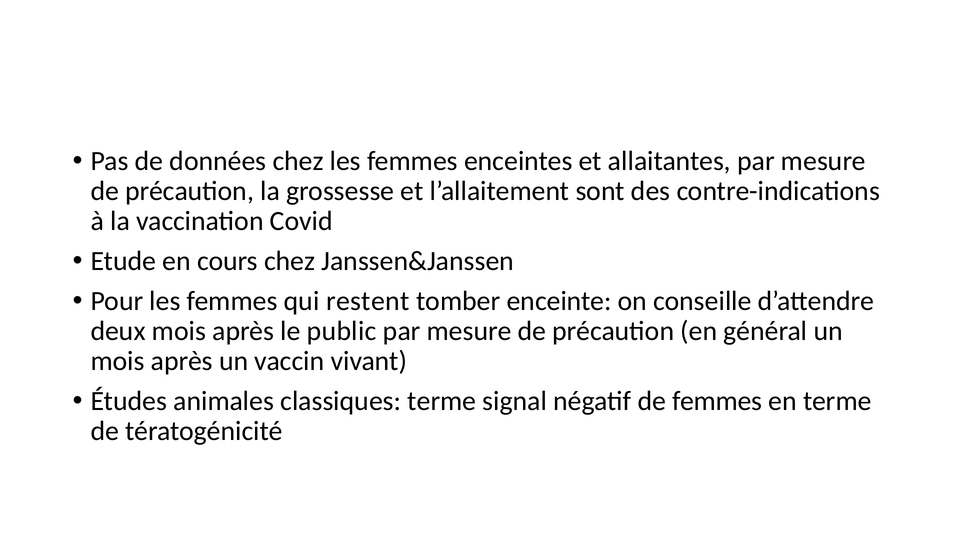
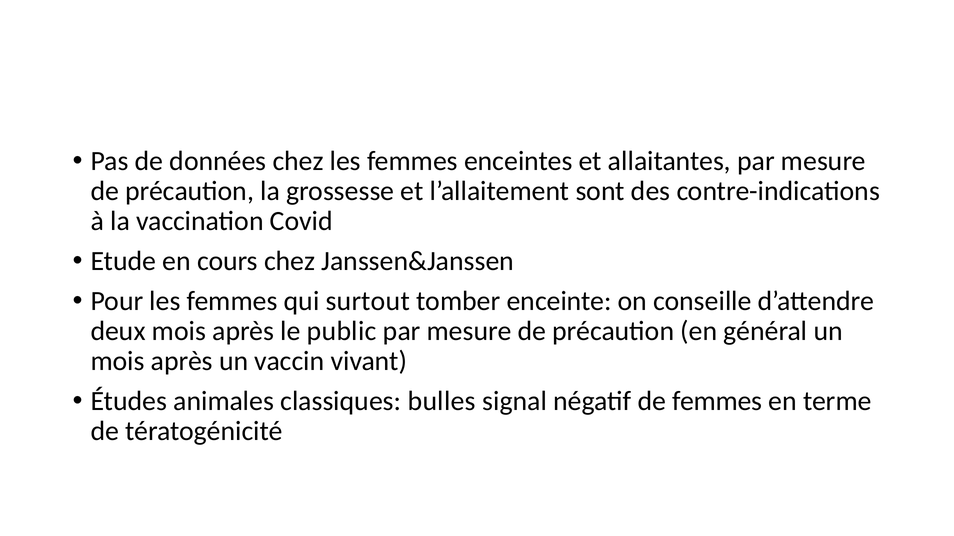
restent: restent -> surtout (368, 301)
classiques terme: terme -> bulles (442, 402)
